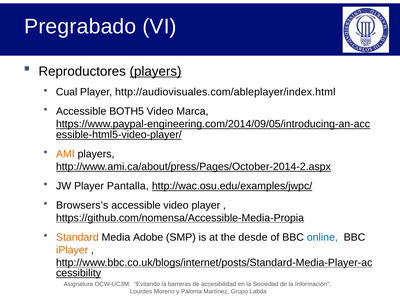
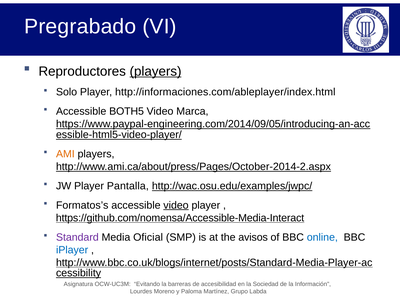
Cual: Cual -> Solo (67, 92)
http://audiovisuales.com/ableplayer/index.html: http://audiovisuales.com/ableplayer/index.html -> http://informaciones.com/ableplayer/index.html (225, 92)
Browsers’s: Browsers’s -> Formatos’s (82, 205)
video underline: none -> present (176, 205)
https://github.com/nomensa/Accessible-Media-Propia: https://github.com/nomensa/Accessible-Media-Propia -> https://github.com/nomensa/Accessible-Media-Interact (180, 218)
Standard colour: orange -> purple (77, 237)
Adobe: Adobe -> Oficial (148, 237)
desde: desde -> avisos (253, 237)
iPlayer colour: orange -> blue (72, 250)
